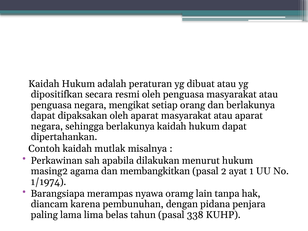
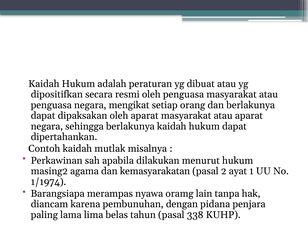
membangkitkan: membangkitkan -> kemasyarakatan (155, 171)
